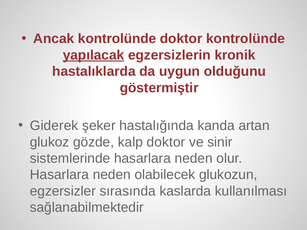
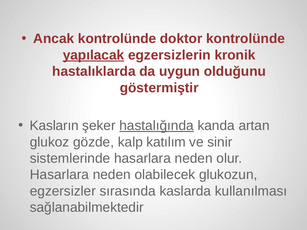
Giderek: Giderek -> Kasların (54, 126)
hastalığında underline: none -> present (157, 126)
kalp doktor: doktor -> katılım (166, 142)
